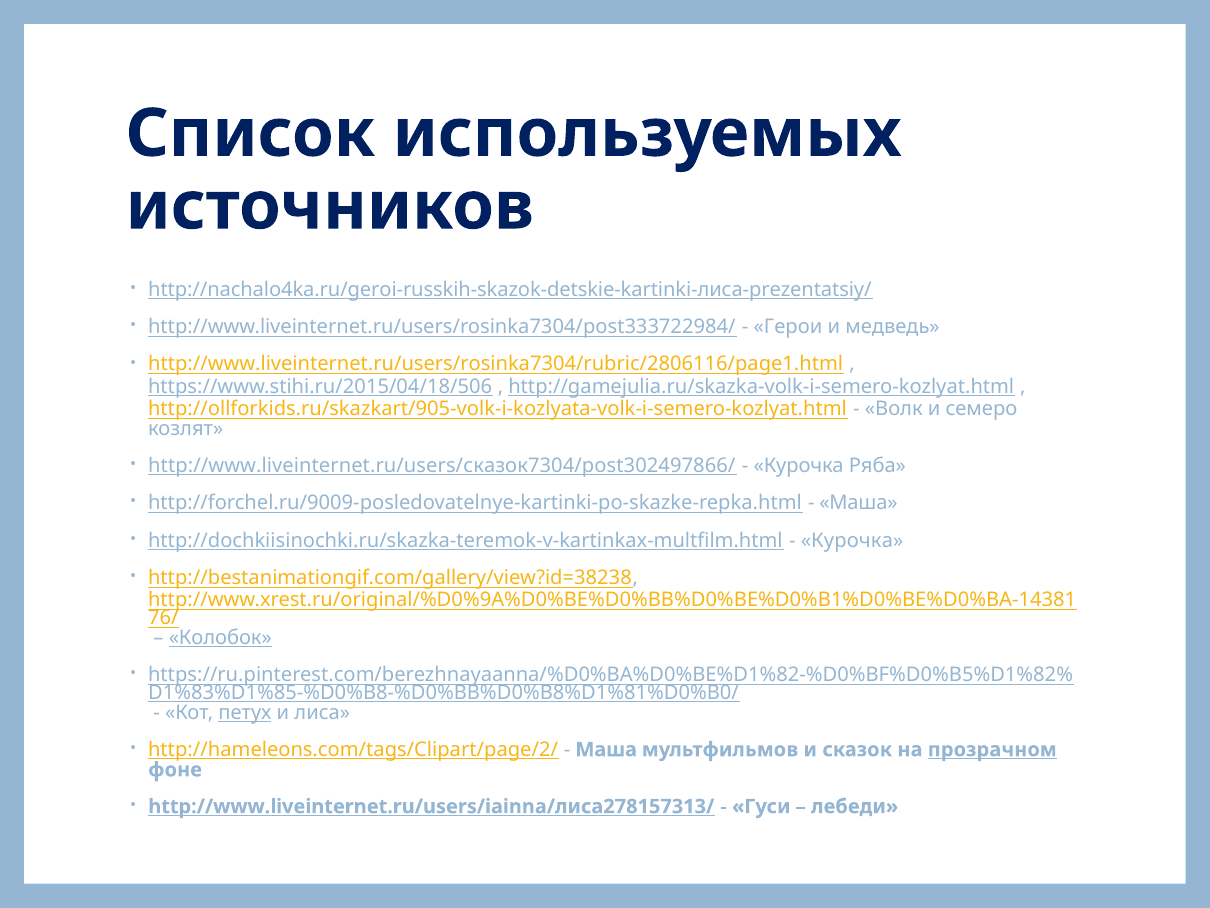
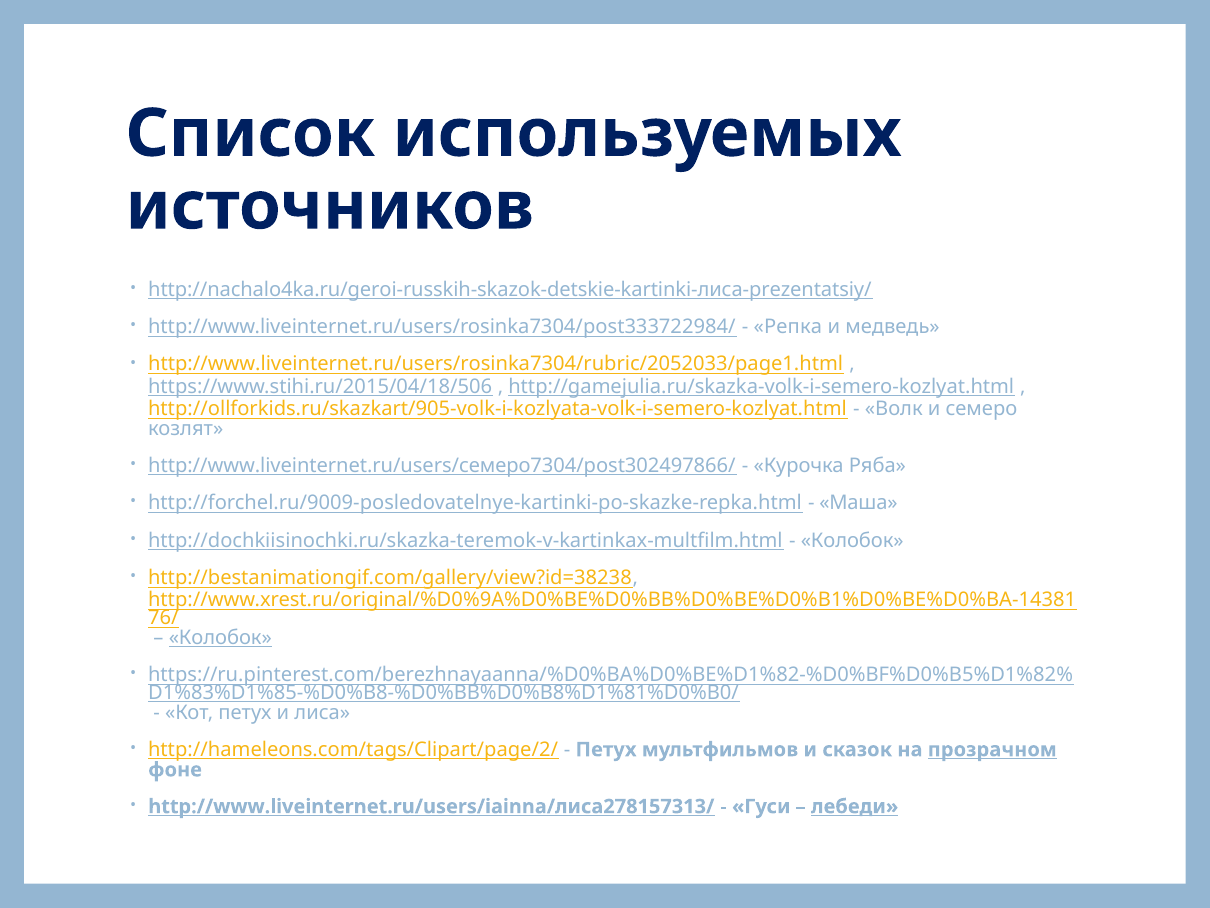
Герои: Герои -> Репка (788, 327)
http://www.liveinternet.ru/users/rosinka7304/rubric/2806116/page1.html: http://www.liveinternet.ru/users/rosinka7304/rubric/2806116/page1.html -> http://www.liveinternet.ru/users/rosinka7304/rubric/2052033/page1.html (496, 364)
http://www.liveinternet.ru/users/сказок7304/post302497866/: http://www.liveinternet.ru/users/сказок7304/post302497866/ -> http://www.liveinternet.ru/users/семеро7304/post302497866/ (442, 466)
Курочка: Курочка -> Колобок (852, 540)
петух underline: present -> none (245, 712)
Маша: Маша -> Петух (606, 749)
лебеди underline: none -> present (855, 806)
